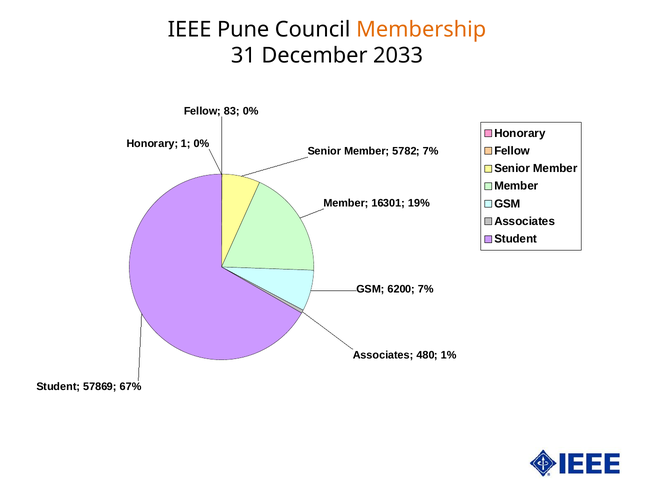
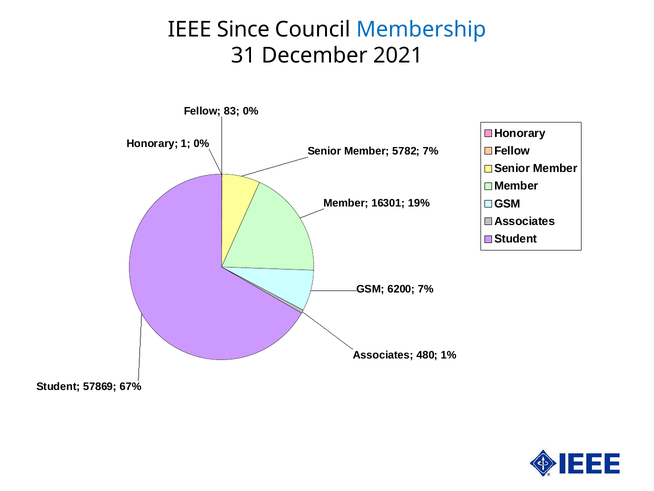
Pune: Pune -> Since (243, 29)
Membership colour: orange -> blue (421, 29)
2033: 2033 -> 2021 (398, 55)
